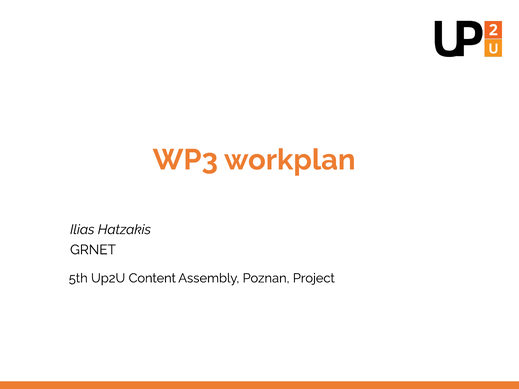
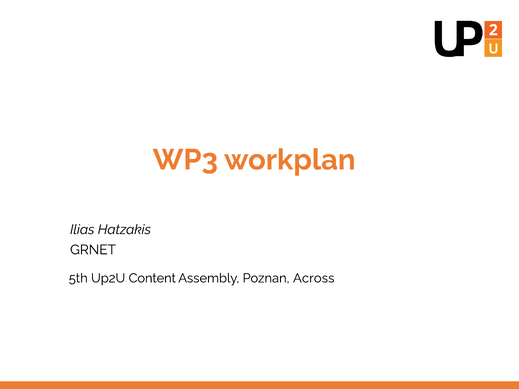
Project: Project -> Across (314, 278)
